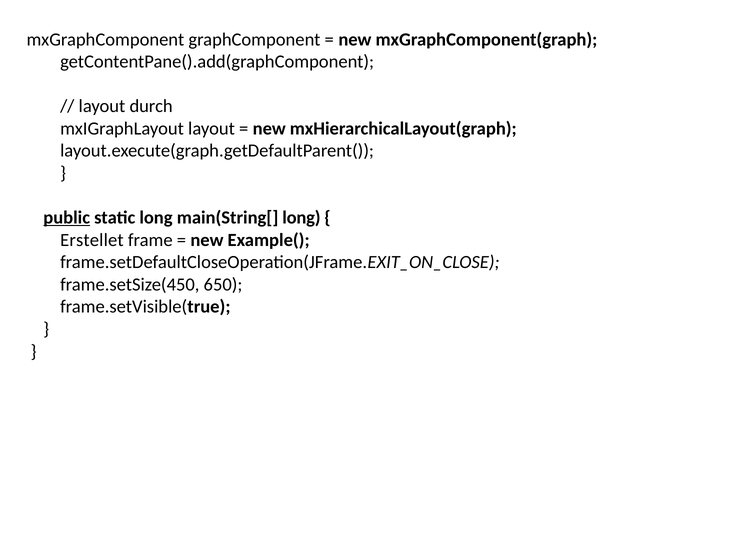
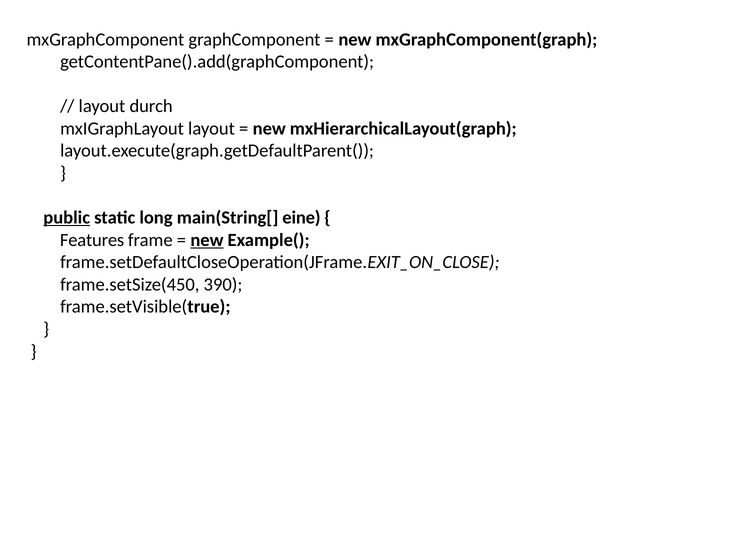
main(String[ long: long -> eine (301, 218)
Erstellet: Erstellet -> Features (92, 240)
new underline: none -> present (207, 240)
650: 650 -> 390 (223, 285)
